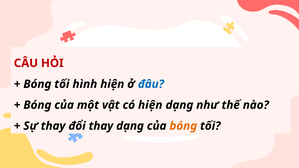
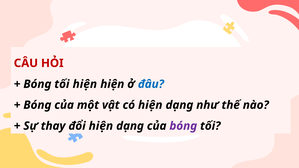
tối hình: hình -> hiện (85, 84)
đổi thay: thay -> hiện (101, 126)
bóng colour: orange -> purple (183, 126)
